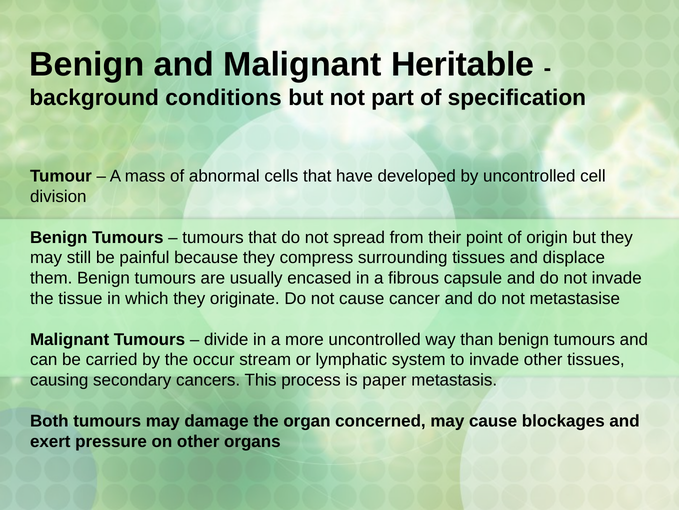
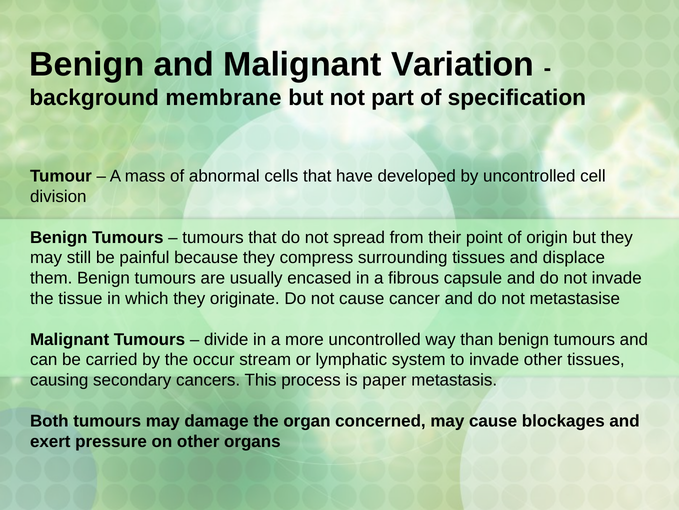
Heritable: Heritable -> Variation (463, 64)
conditions: conditions -> membrane (223, 98)
